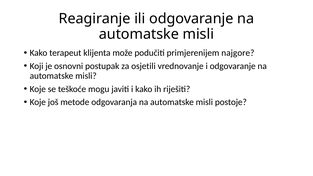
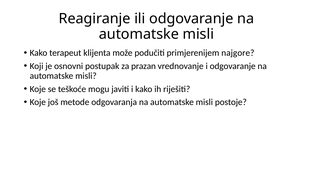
osjetili: osjetili -> prazan (144, 66)
